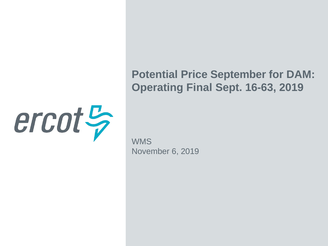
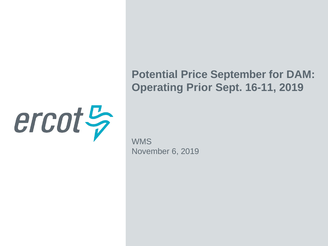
Final: Final -> Prior (199, 88)
16-63: 16-63 -> 16-11 (261, 88)
